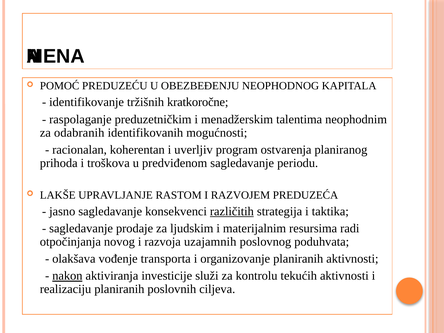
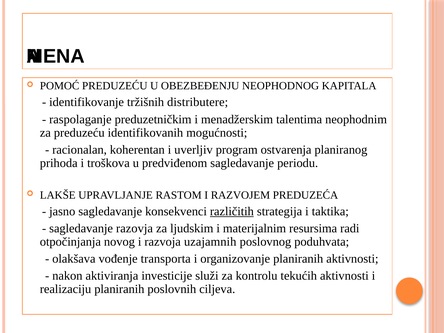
kratkoročne: kratkoročne -> distributere (198, 102)
za odabranih: odabranih -> preduzeću (79, 133)
prodaje: prodaje -> razovja (134, 228)
nakon underline: present -> none (67, 276)
